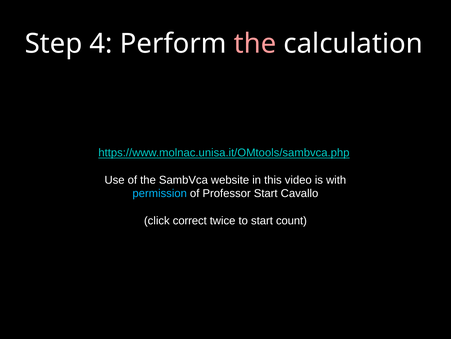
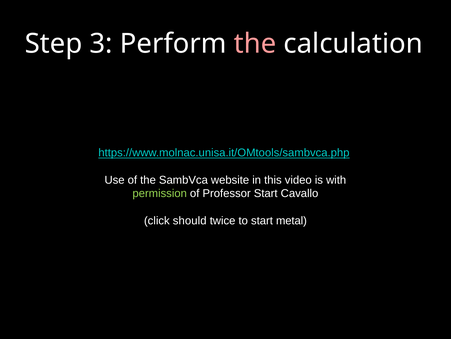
4: 4 -> 3 (101, 44)
permission colour: light blue -> light green (160, 193)
correct: correct -> should (190, 220)
count: count -> metal (291, 220)
